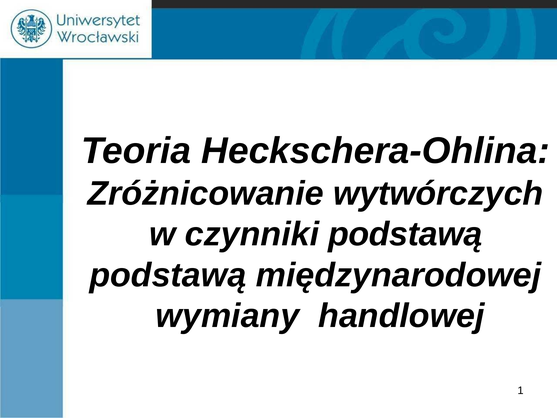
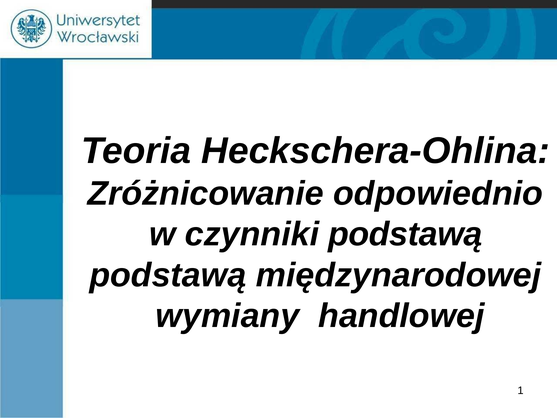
wytwórczych: wytwórczych -> odpowiednio (438, 193)
